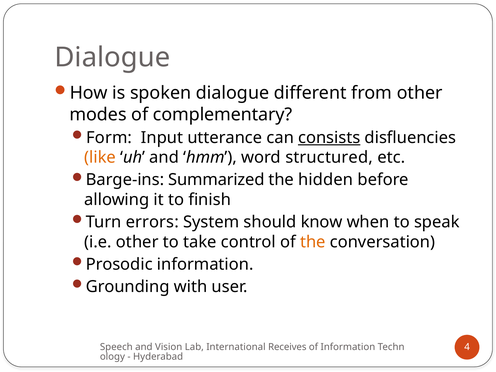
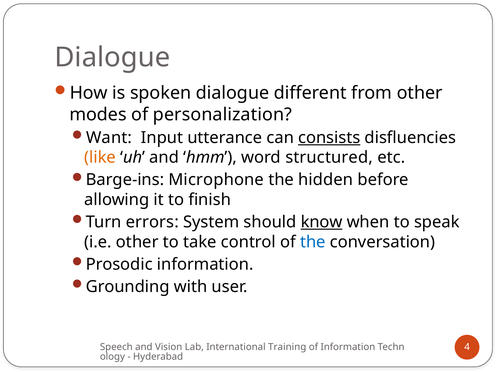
complementary: complementary -> personalization (222, 114)
Form: Form -> Want (109, 138)
Summarized: Summarized -> Microphone (216, 180)
know underline: none -> present (322, 222)
the colour: orange -> blue (313, 242)
Receives: Receives -> Training (287, 347)
